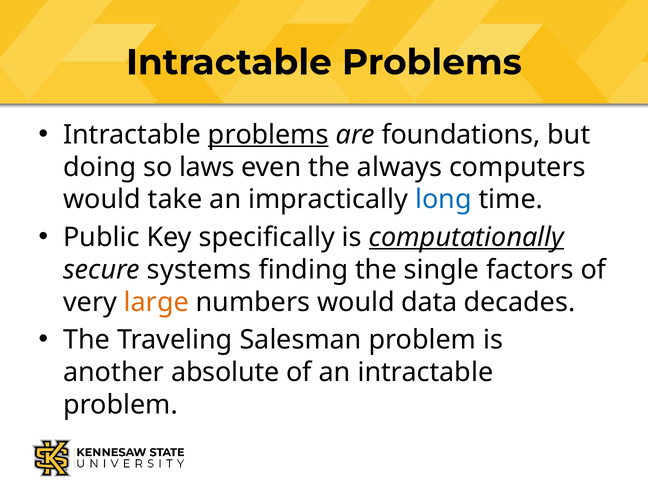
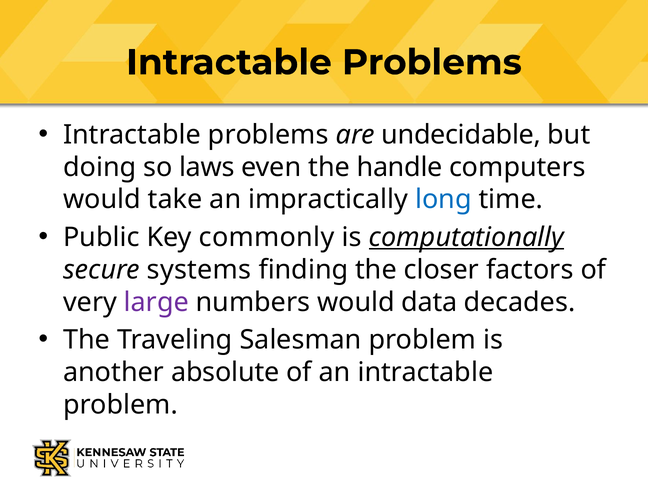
problems underline: present -> none (268, 135)
foundations: foundations -> undecidable (461, 135)
always: always -> handle (400, 167)
specifically: specifically -> commonly (267, 237)
single: single -> closer (442, 270)
large colour: orange -> purple (156, 302)
